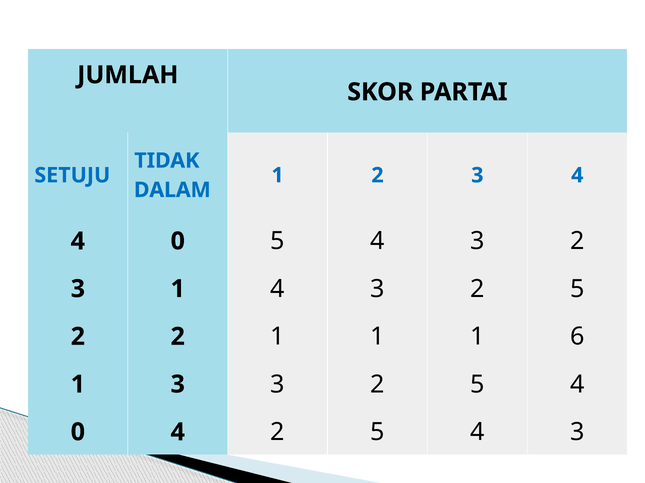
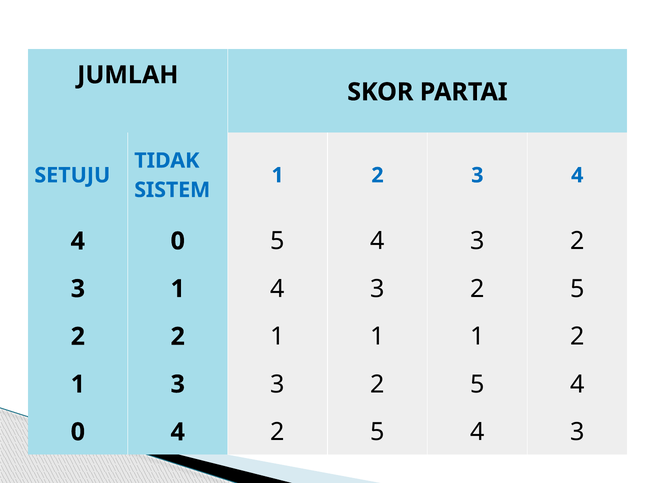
DALAM: DALAM -> SISTEM (172, 190)
1 1 6: 6 -> 2 (577, 337)
